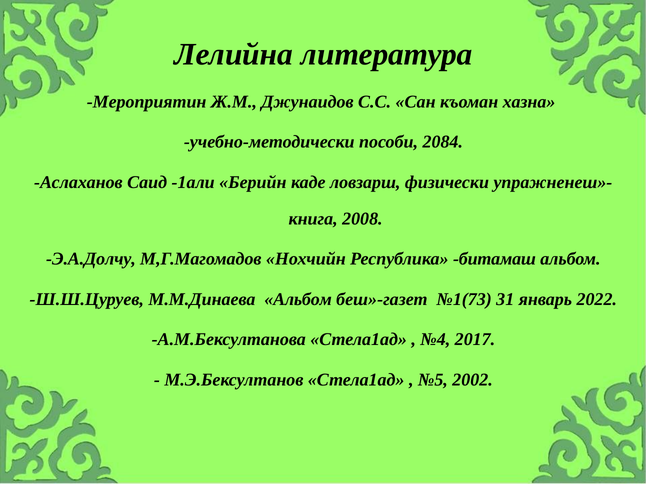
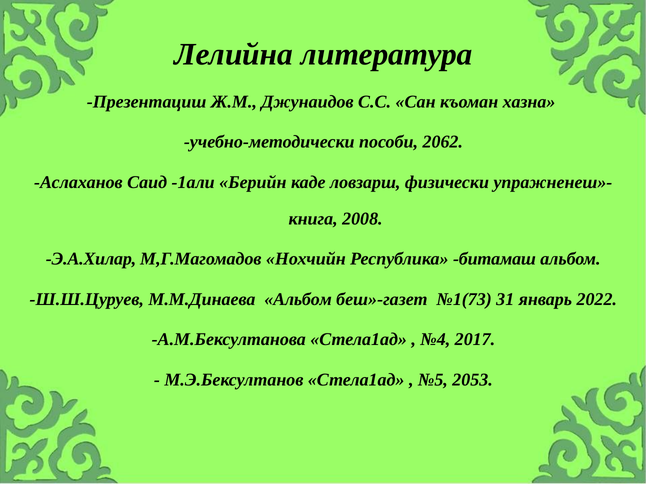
Мероприятин: Мероприятин -> Презентациш (147, 102)
2084: 2084 -> 2062 (443, 142)
Э.А.Долчу: Э.А.Долчу -> Э.А.Хилар (91, 259)
2002: 2002 -> 2053 (473, 380)
